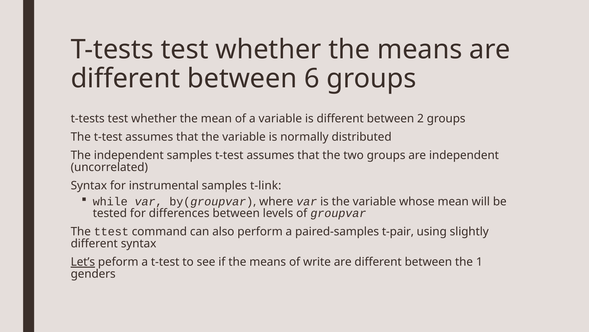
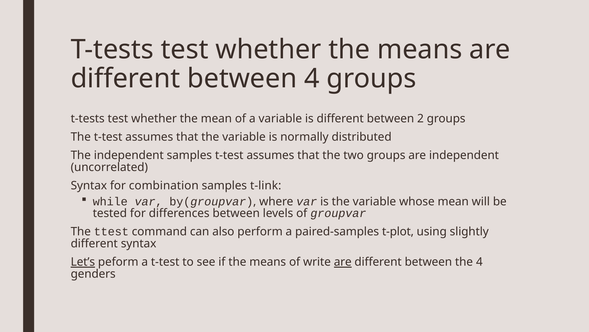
between 6: 6 -> 4 (312, 78)
instrumental: instrumental -> combination (164, 185)
t-pair: t-pair -> t-plot (398, 231)
are underline: none -> present (343, 262)
the 1: 1 -> 4 (479, 262)
